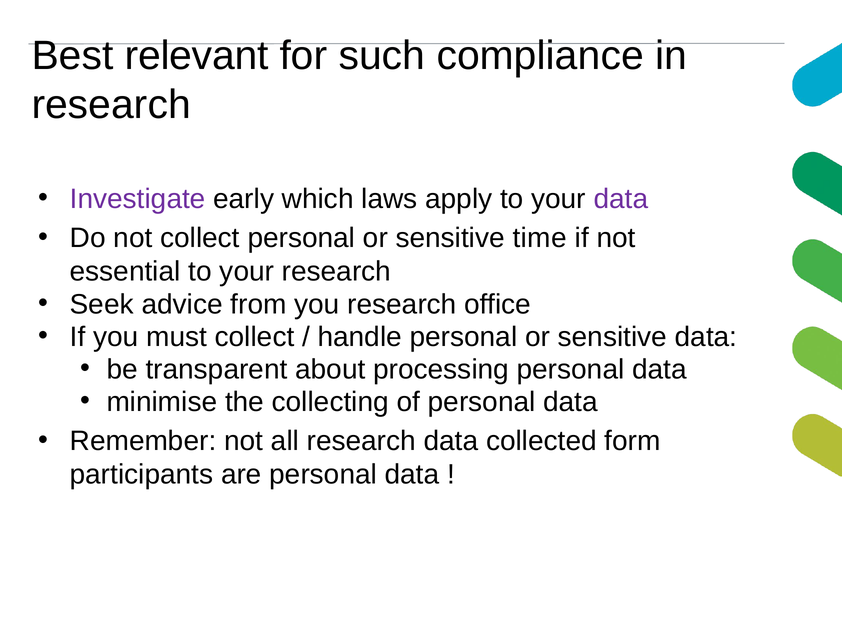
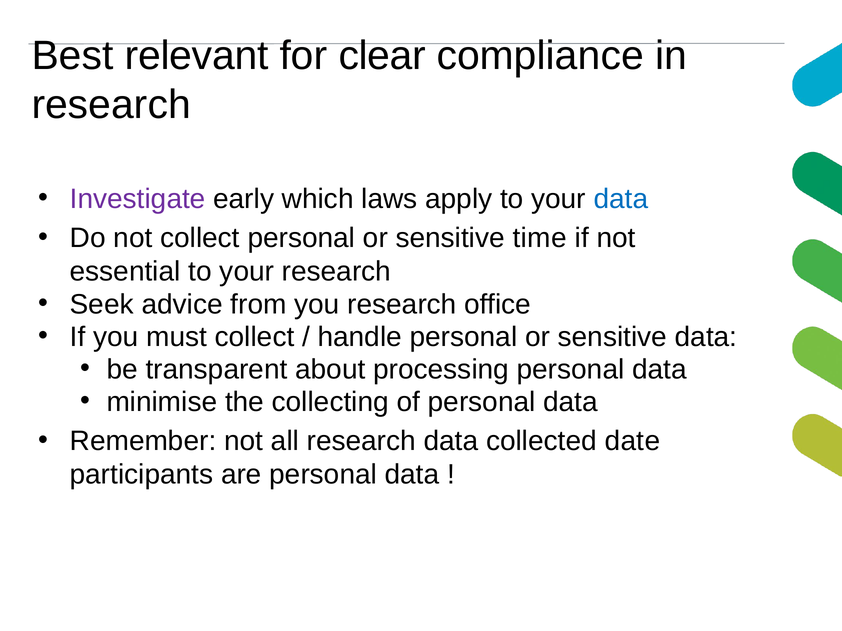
such: such -> clear (382, 56)
data colour: purple -> blue (621, 199)
form: form -> date (632, 441)
